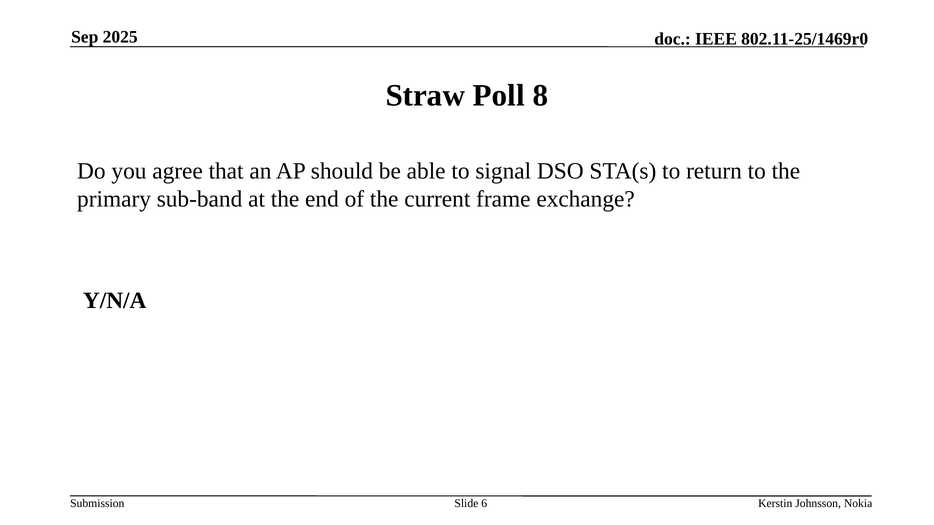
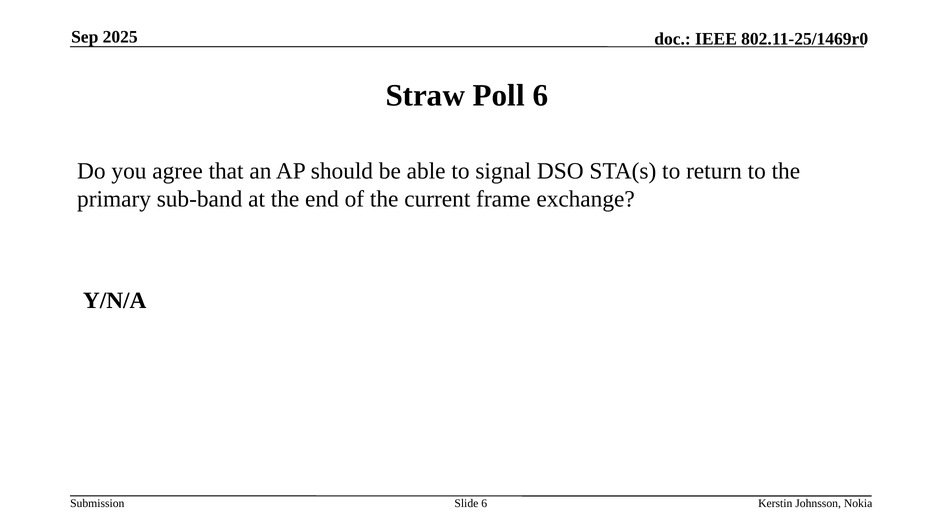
Poll 8: 8 -> 6 (540, 95)
